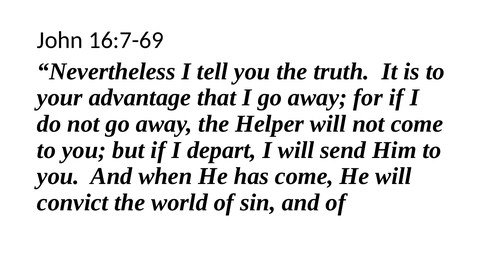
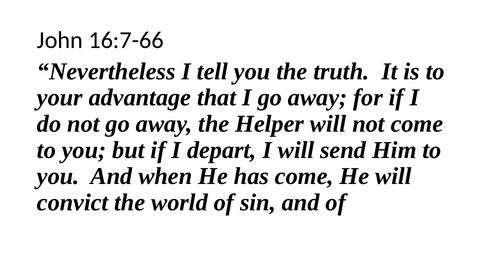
16:7-69: 16:7-69 -> 16:7-66 (126, 40)
